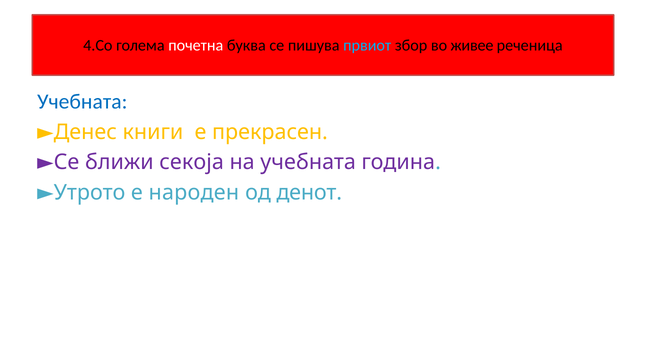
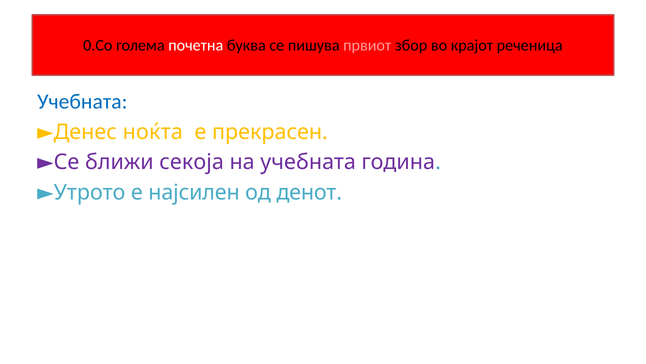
4.Со: 4.Со -> 0.Со (98, 45)
првиот colour: light blue -> pink (367, 45)
живее: живее -> крајот (472, 45)
книги: книги -> ноќта (153, 132)
народен: народен -> најсилен (194, 192)
